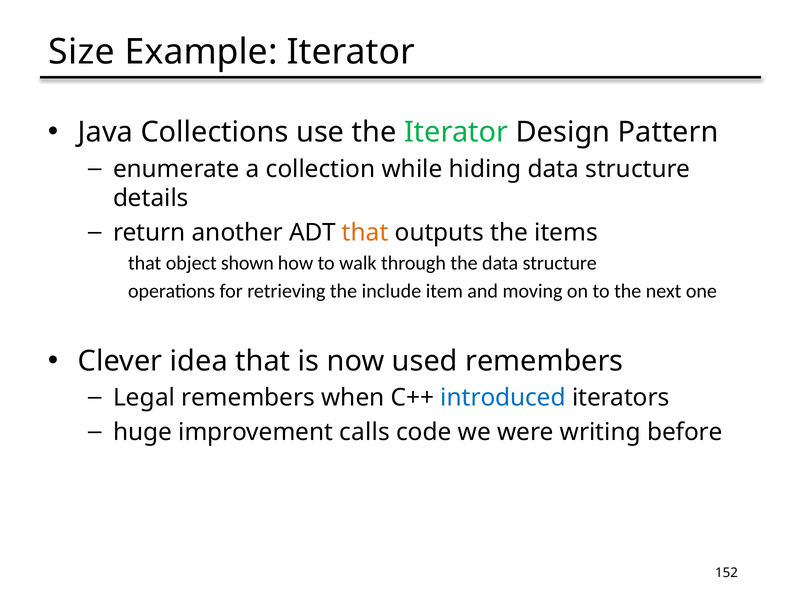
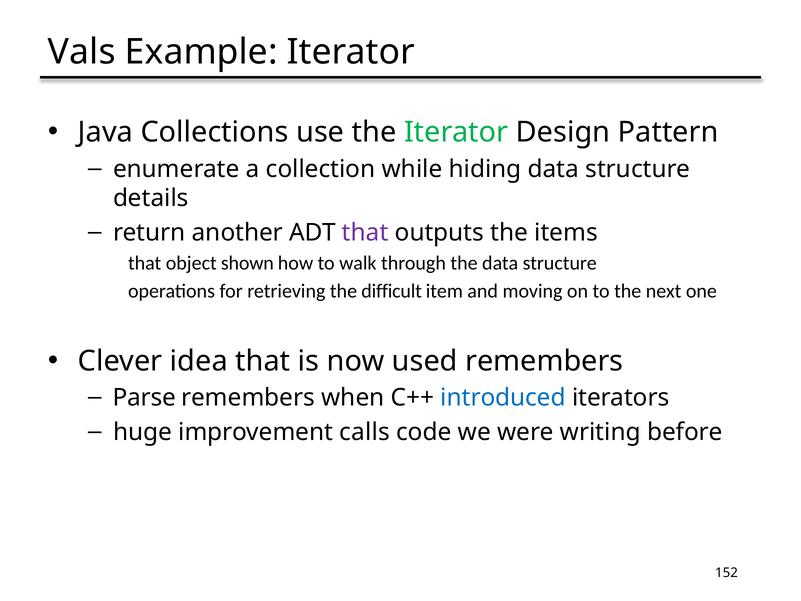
Size: Size -> Vals (82, 52)
that colour: orange -> purple (365, 233)
include: include -> difficult (392, 291)
Legal: Legal -> Parse (144, 398)
